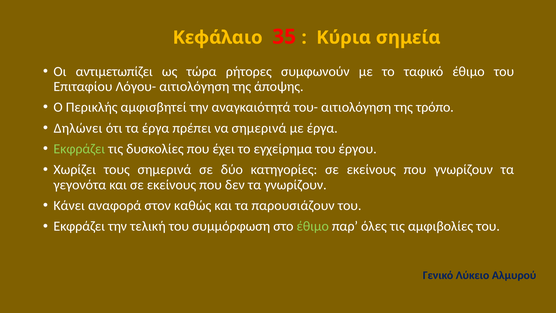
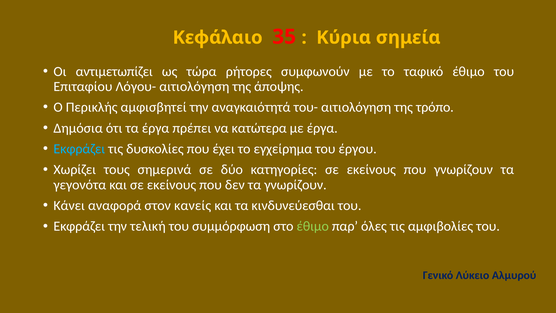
Δηλώνει: Δηλώνει -> Δημόσια (78, 128)
να σημερινά: σημερινά -> κατώτερα (259, 128)
Εκφράζει colour: light green -> light blue (79, 149)
καθώς: καθώς -> κανείς (193, 205)
παρουσιάζουν: παρουσιάζουν -> κινδυνεύεσθαι (293, 205)
